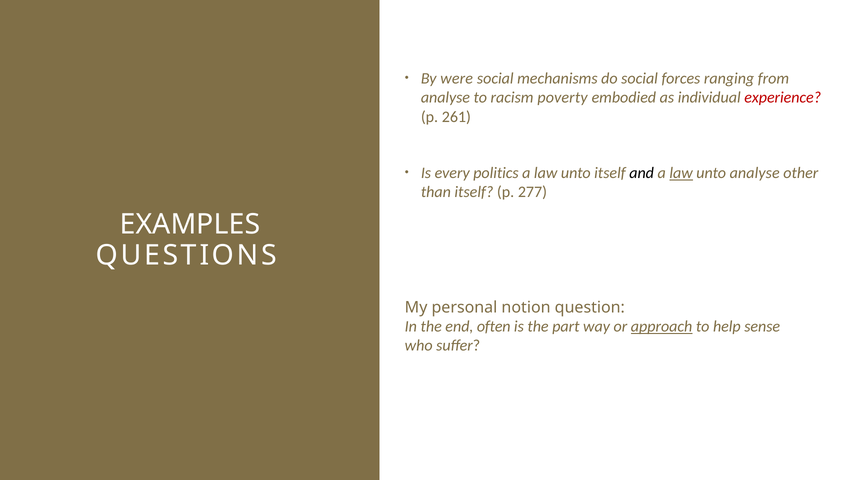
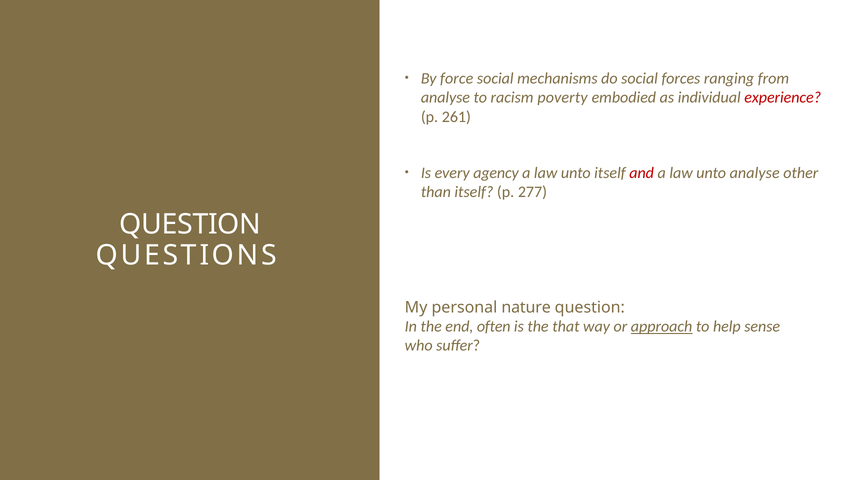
were: were -> force (457, 78)
politics: politics -> agency (496, 173)
and colour: black -> red (642, 173)
law underline: present -> none (681, 173)
EXAMPLES: EXAMPLES -> QUESTION (190, 225)
notion: notion -> nature (526, 307)
part: part -> that (566, 327)
